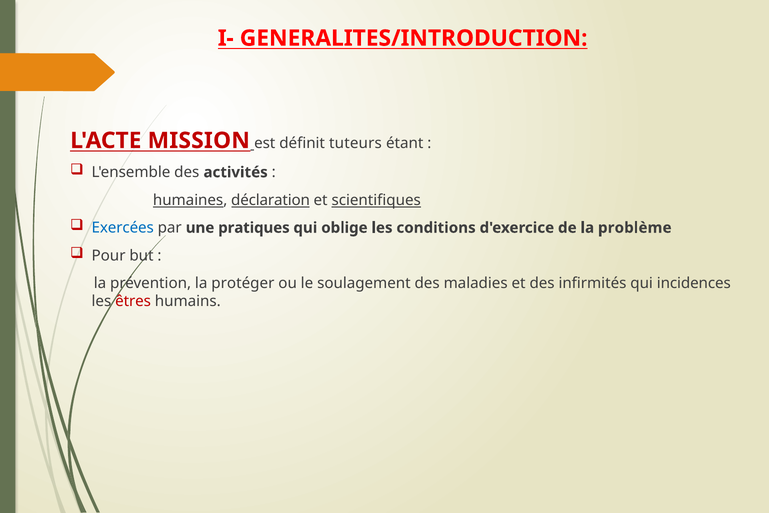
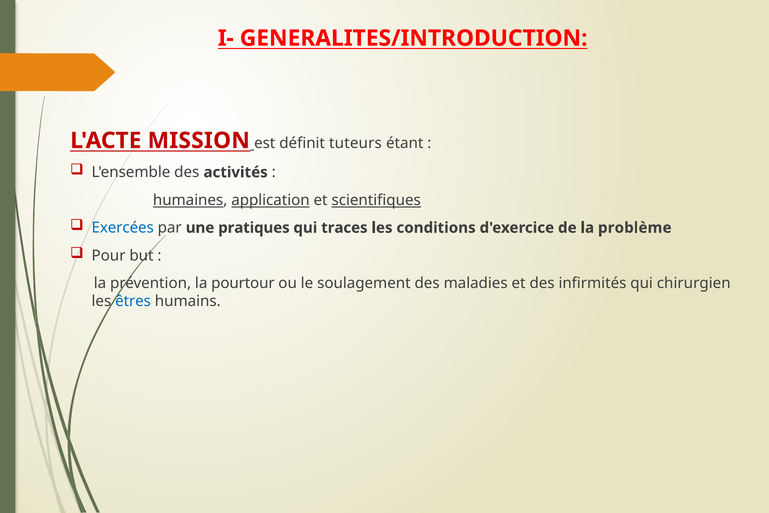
déclaration: déclaration -> application (270, 200)
oblige: oblige -> traces (344, 228)
protéger: protéger -> pourtour (243, 283)
incidences: incidences -> chirurgien (694, 283)
êtres colour: red -> blue (133, 301)
